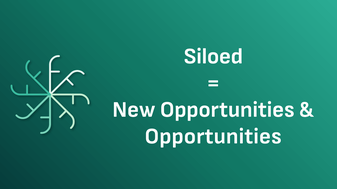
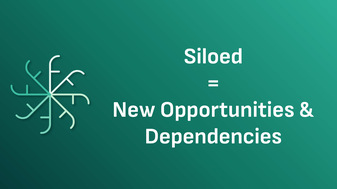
Opportunities: Opportunities -> Dependencies (213, 136)
